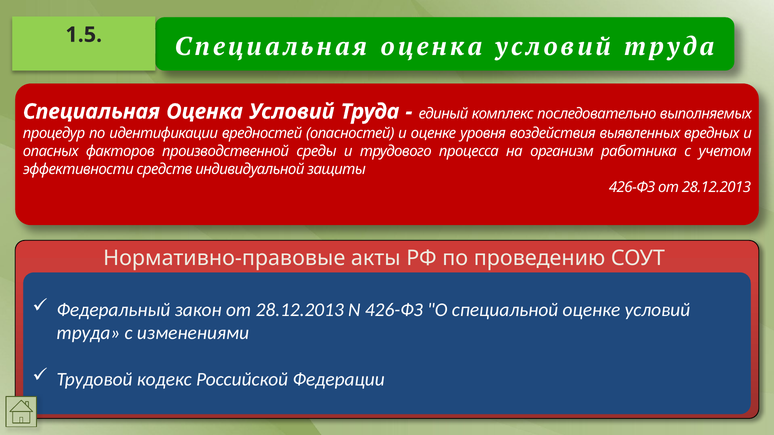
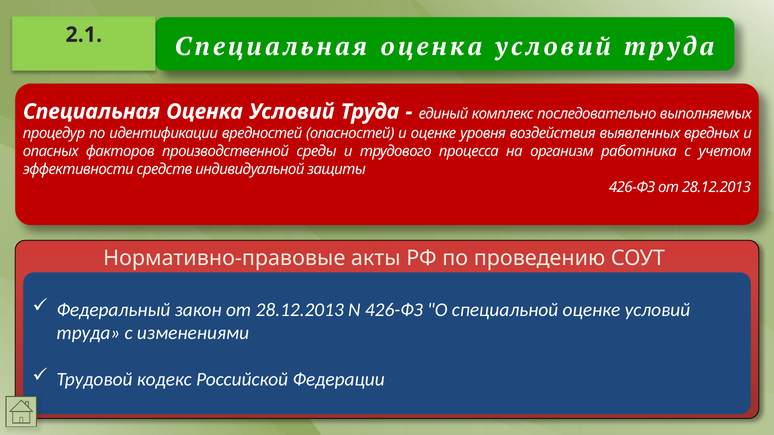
1.5: 1.5 -> 2.1 (84, 35)
